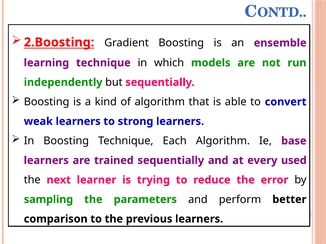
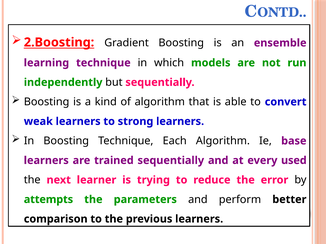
sampling: sampling -> attempts (48, 200)
